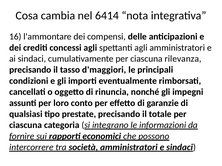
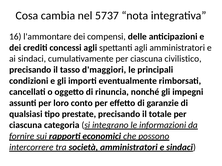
6414: 6414 -> 5737 (107, 16)
rilevanza: rilevanza -> civilistico (183, 59)
